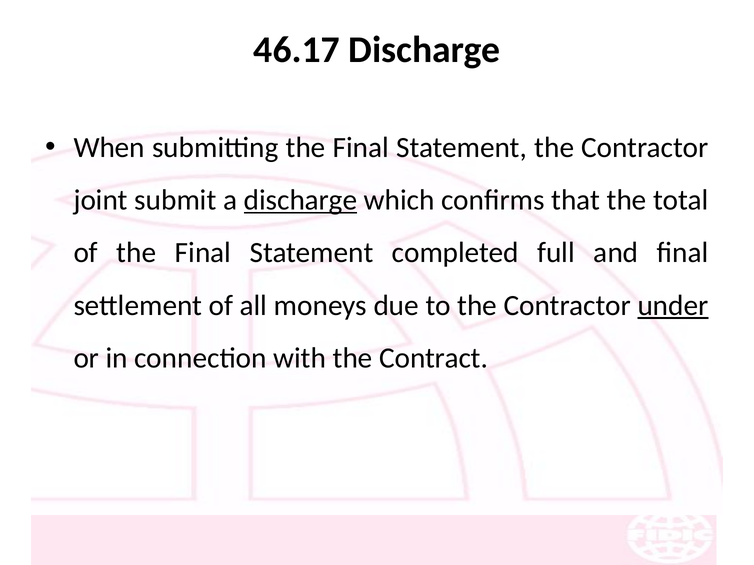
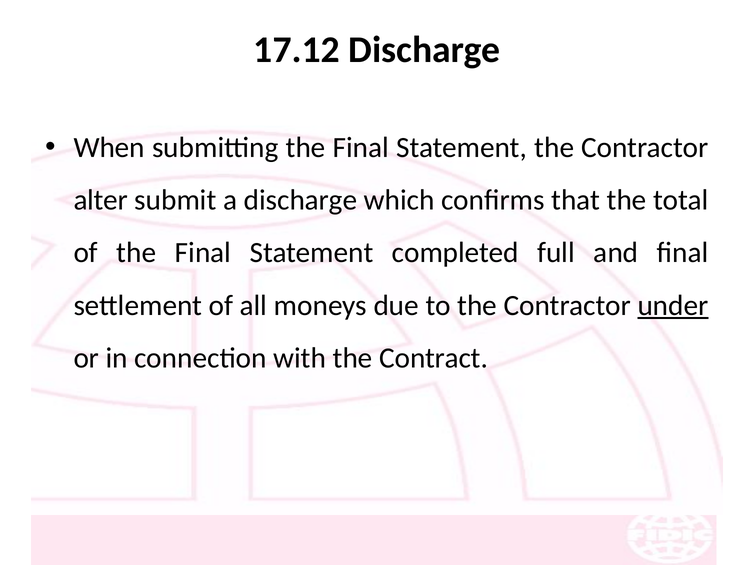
46.17: 46.17 -> 17.12 (297, 50)
joint: joint -> alter (101, 200)
discharge underline: present -> none (301, 200)
